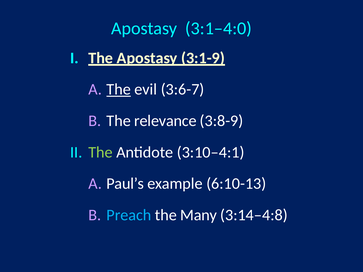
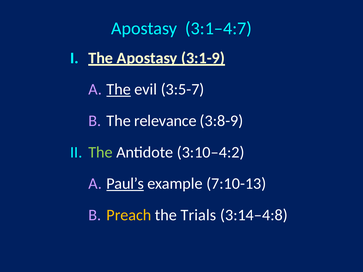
3:1‒4:0: 3:1‒4:0 -> 3:1‒4:7 (219, 28)
3:6-7: 3:6-7 -> 3:5-7 (183, 89)
3:10‒4:1: 3:10‒4:1 -> 3:10‒4:2 (211, 152)
Paul’s underline: none -> present (125, 184)
6:10-13: 6:10-13 -> 7:10-13 (236, 184)
Preach colour: light blue -> yellow (129, 215)
Many: Many -> Trials (198, 215)
